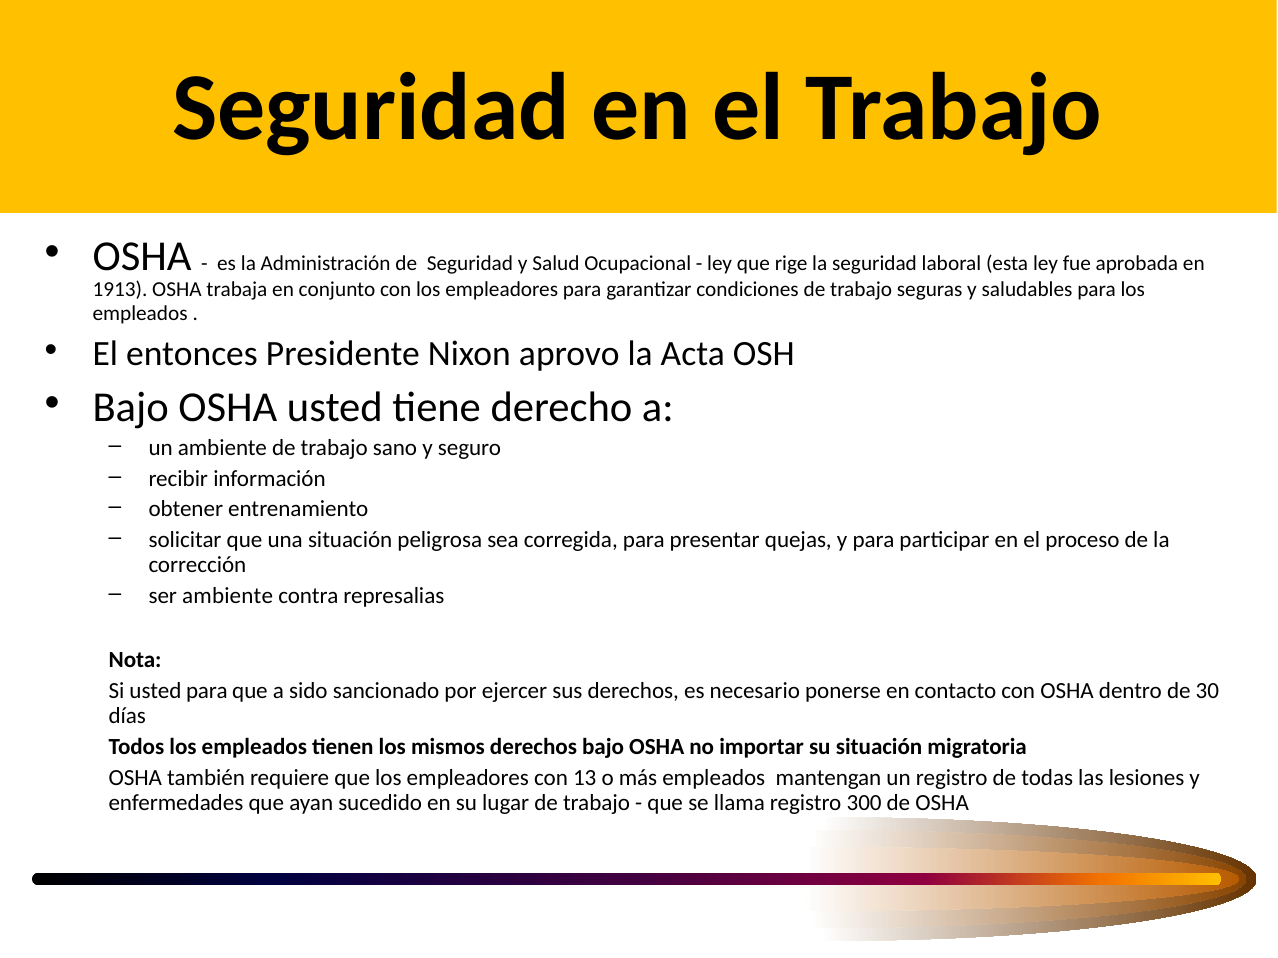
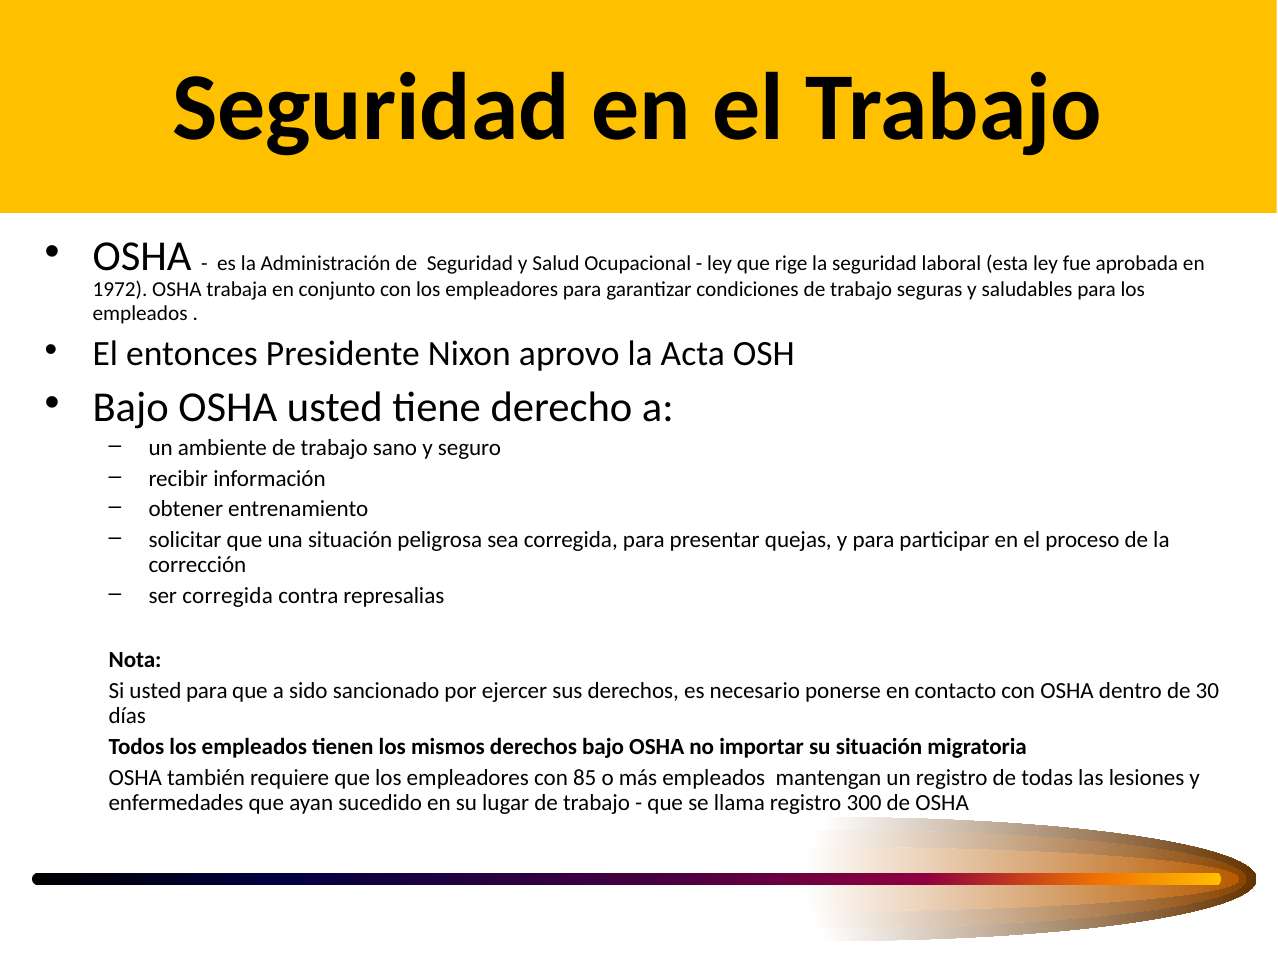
1913: 1913 -> 1972 (120, 290)
ser ambiente: ambiente -> corregida (228, 596)
13: 13 -> 85 (585, 778)
